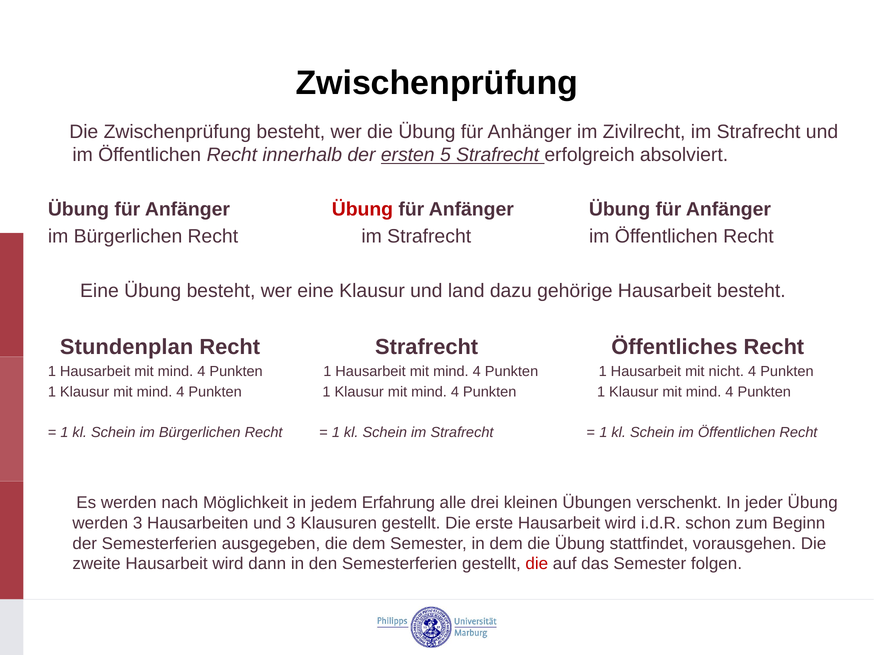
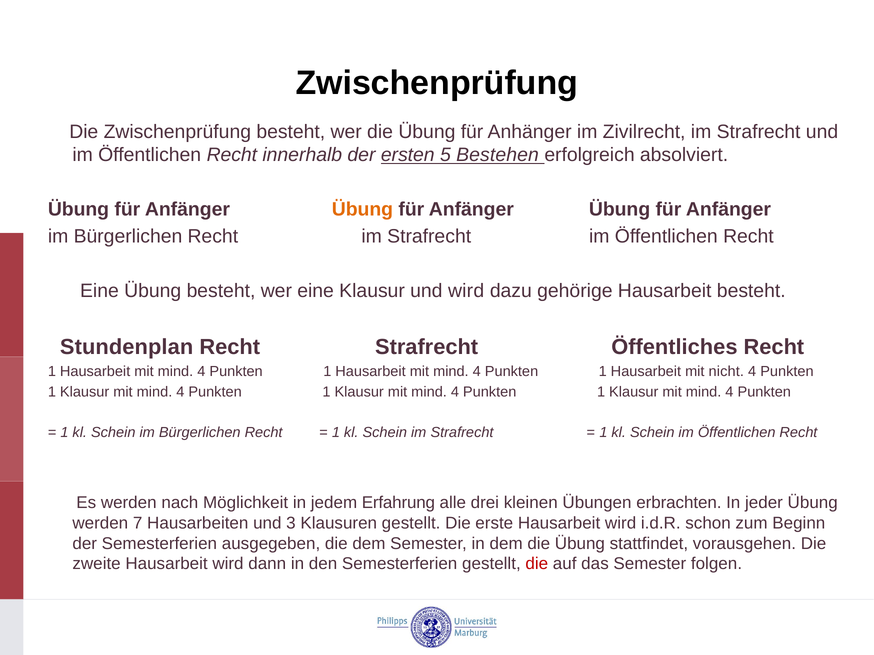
5 Strafrecht: Strafrecht -> Bestehen (498, 155)
Übung colour: red -> orange (362, 209)
und land: land -> wird (466, 291)
verschenkt: verschenkt -> erbrachten (679, 503)
werden 3: 3 -> 7 (138, 523)
